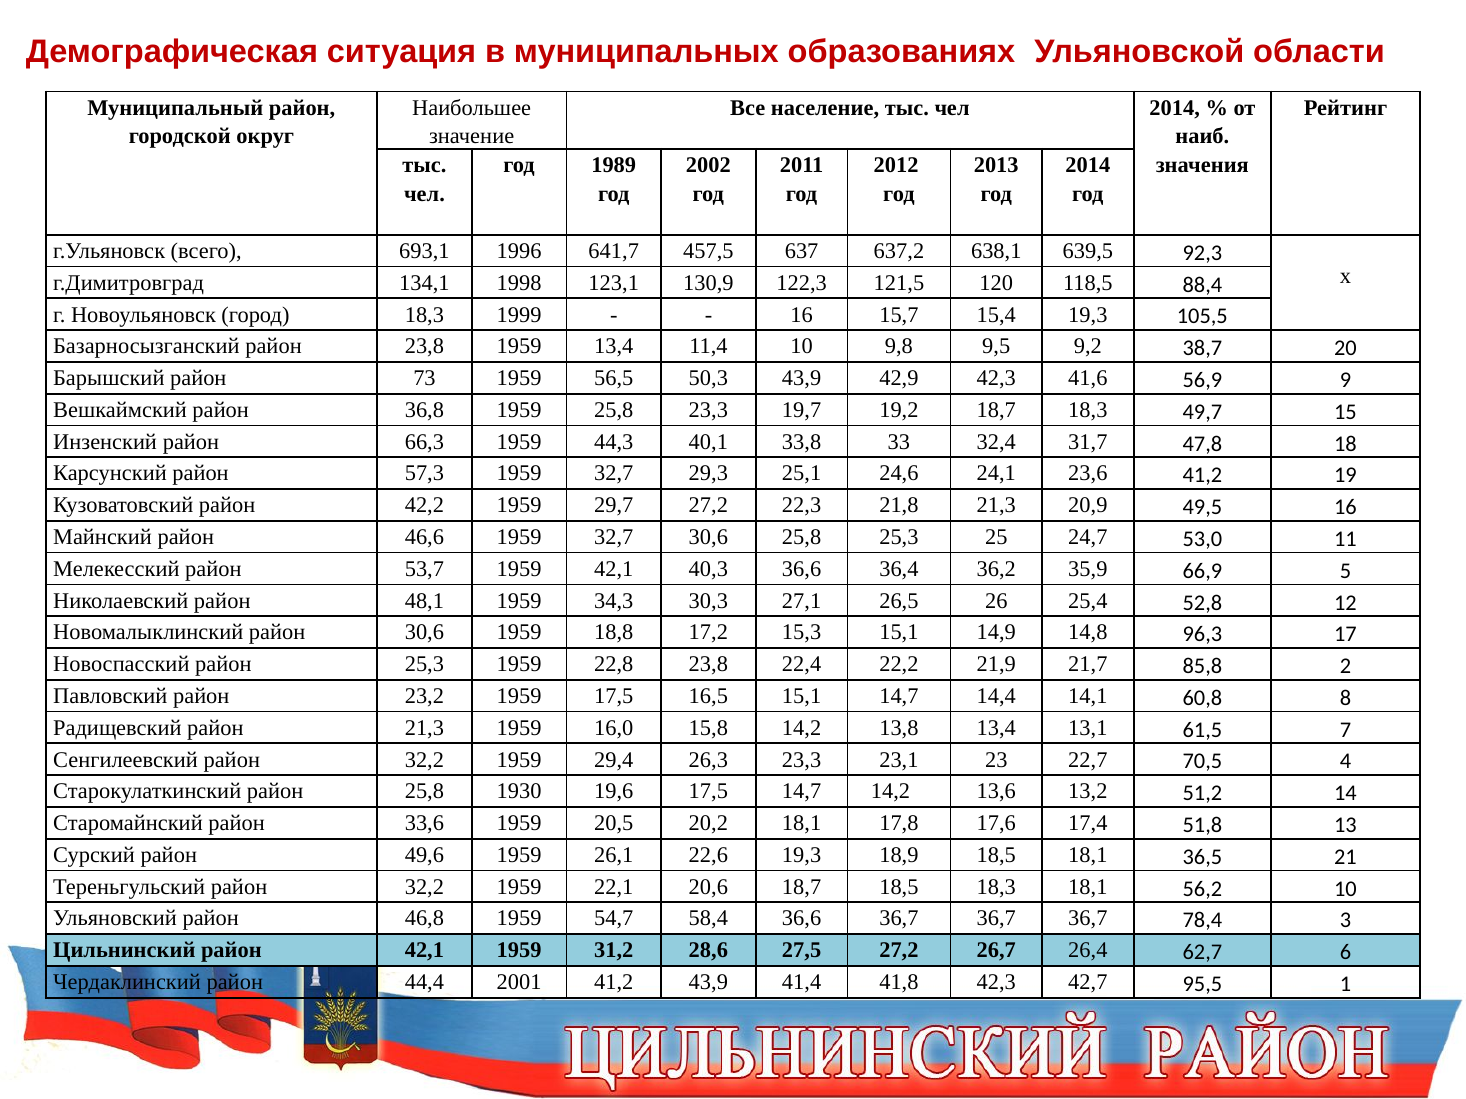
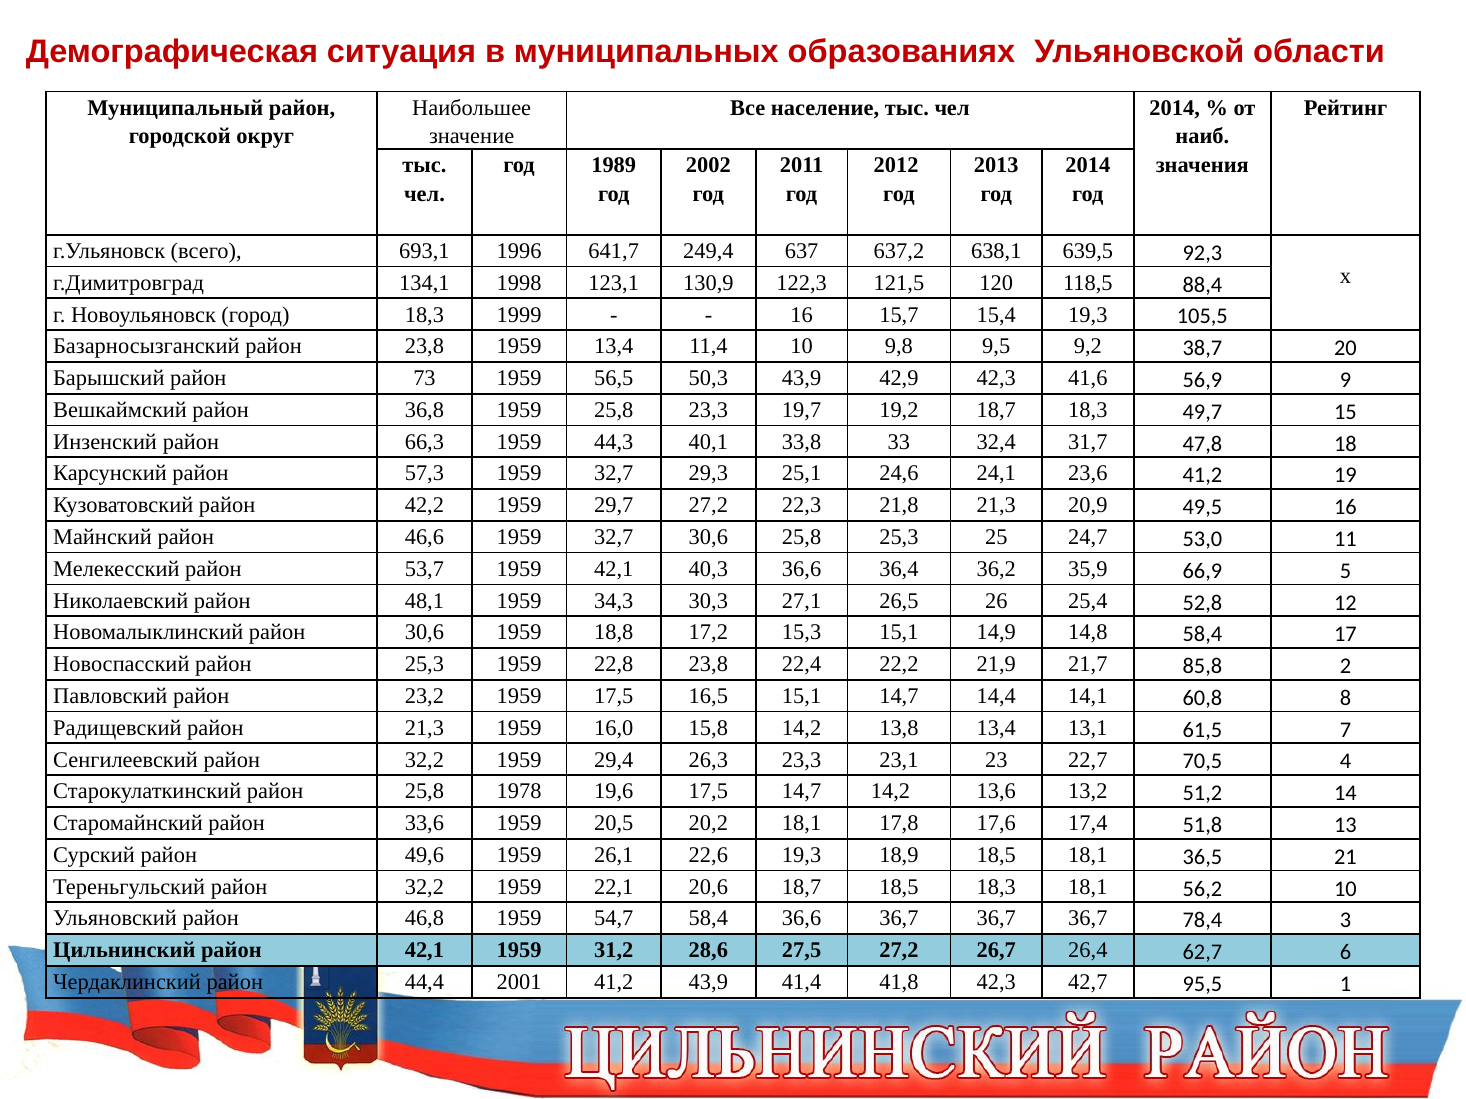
457,5: 457,5 -> 249,4 (708, 251)
14,8 96,3: 96,3 -> 58,4 (1202, 635)
1930: 1930 -> 1978 (519, 792)
